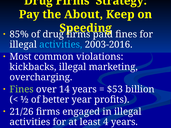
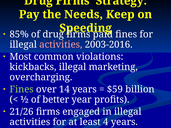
About: About -> Needs (84, 14)
activities colour: light blue -> pink (61, 45)
$53: $53 -> $59 (115, 90)
